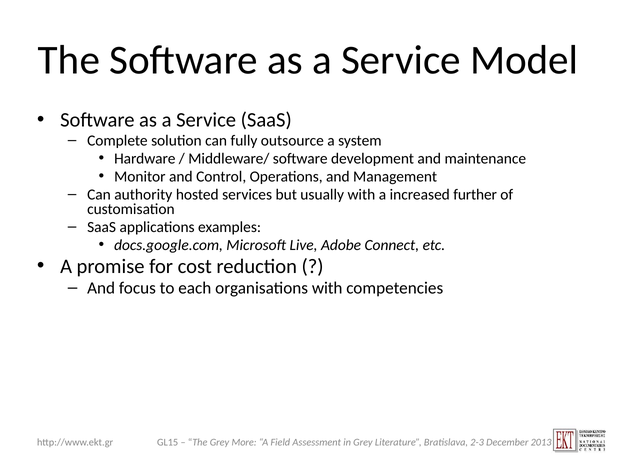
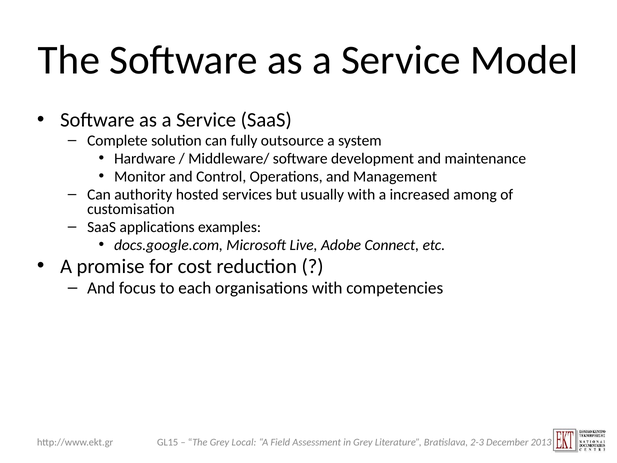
further: further -> among (475, 194)
More: More -> Local (244, 442)
